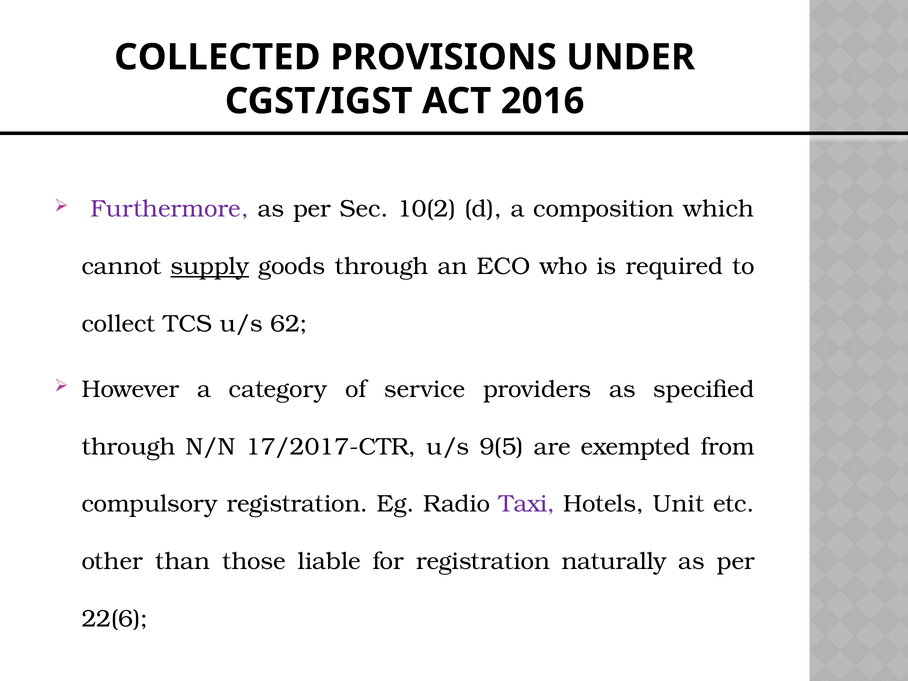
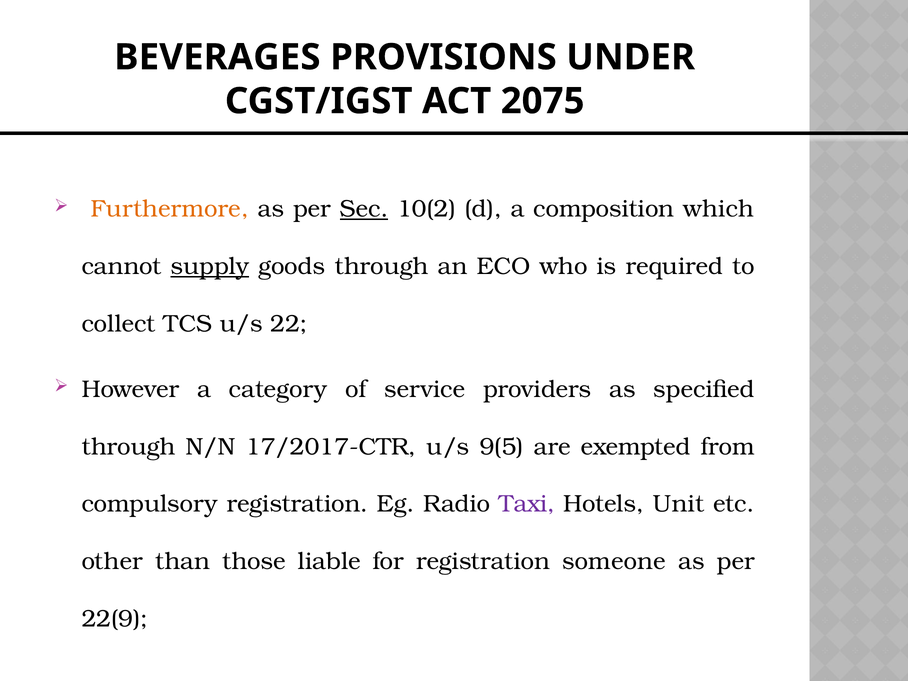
COLLECTED: COLLECTED -> BEVERAGES (217, 57)
2016: 2016 -> 2075 (543, 101)
Furthermore colour: purple -> orange (170, 209)
Sec underline: none -> present (364, 209)
62: 62 -> 22 (289, 324)
naturally: naturally -> someone (614, 562)
22(6: 22(6 -> 22(9 (115, 619)
